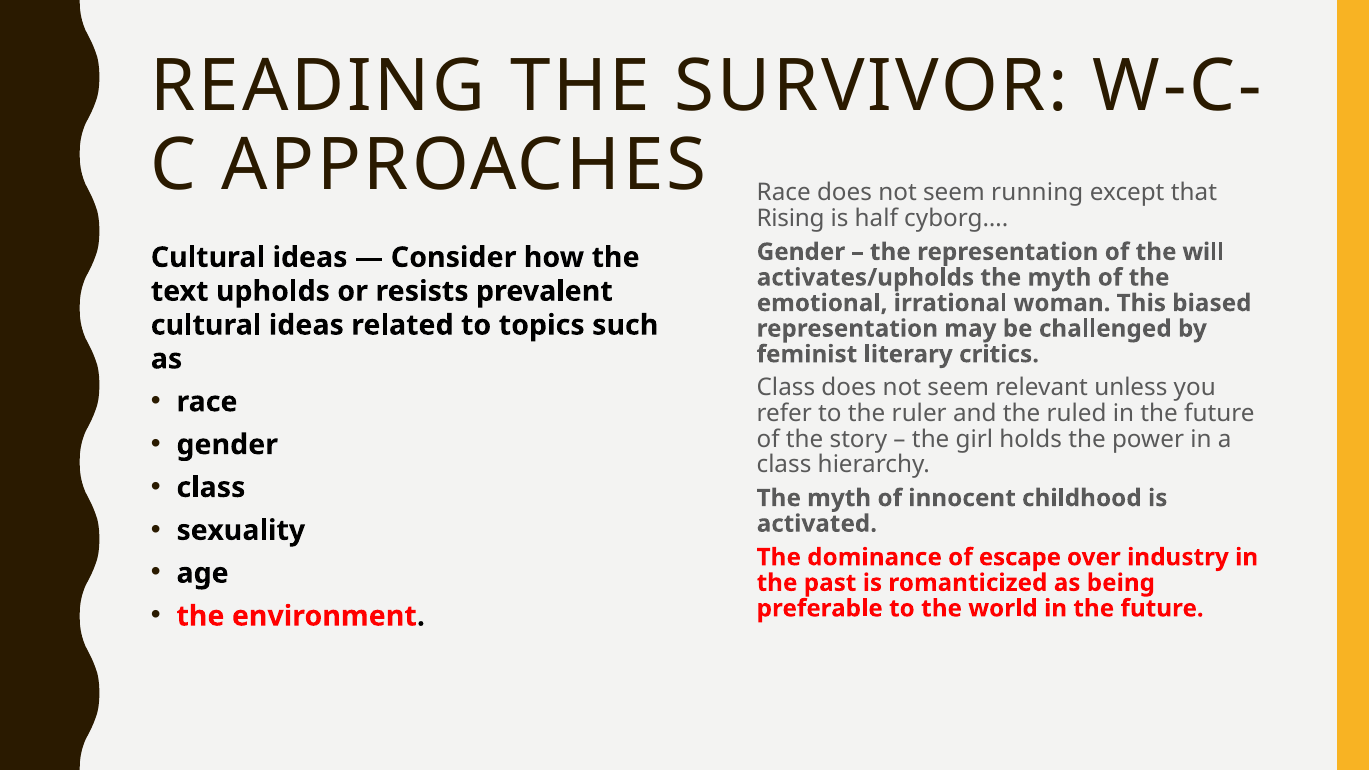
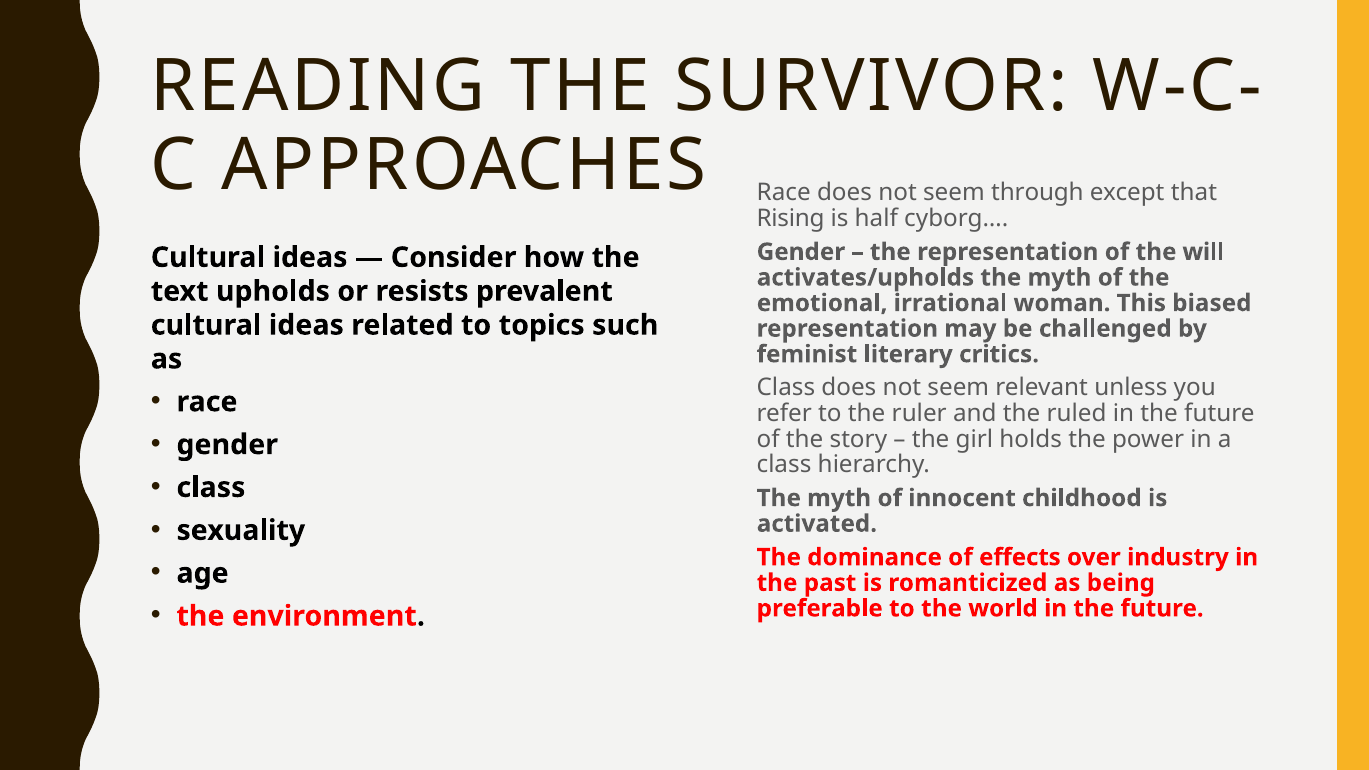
running: running -> through (1037, 193)
escape: escape -> effects (1020, 557)
